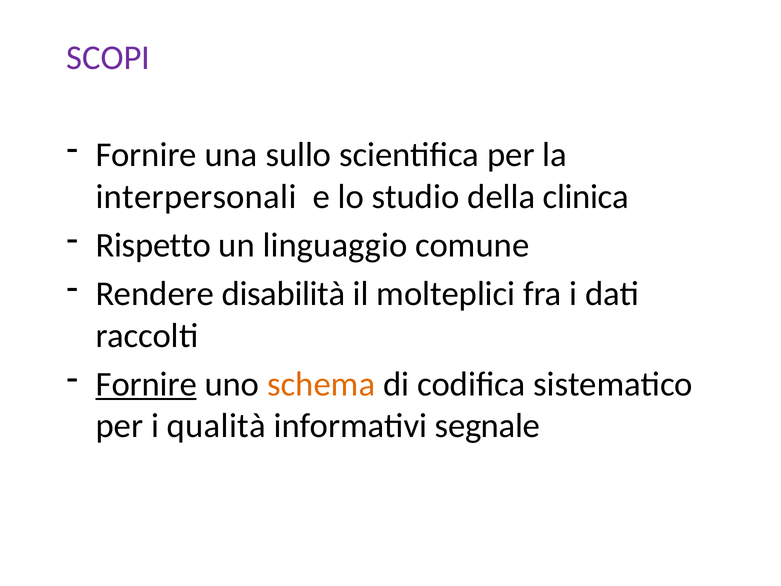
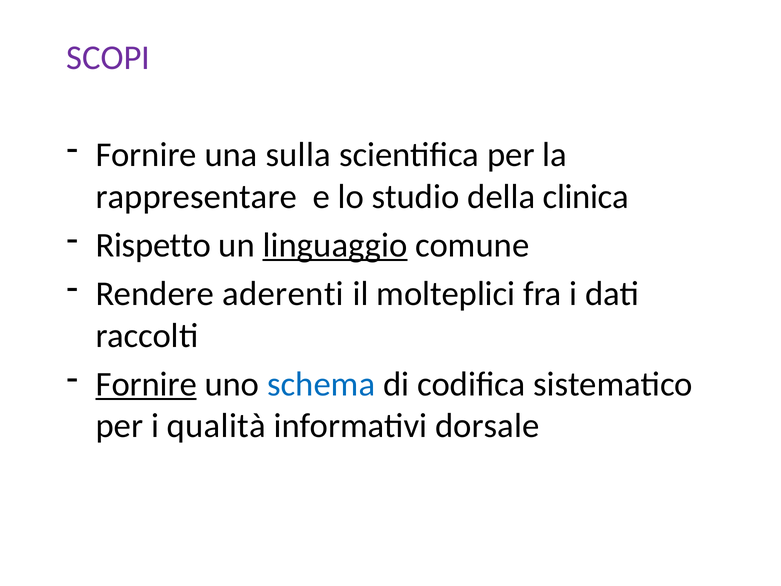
sullo: sullo -> sulla (298, 155)
interpersonali: interpersonali -> rappresentare (196, 197)
linguaggio underline: none -> present (335, 245)
disabilità: disabilità -> aderenti (283, 294)
schema colour: orange -> blue (321, 384)
segnale: segnale -> dorsale (487, 426)
